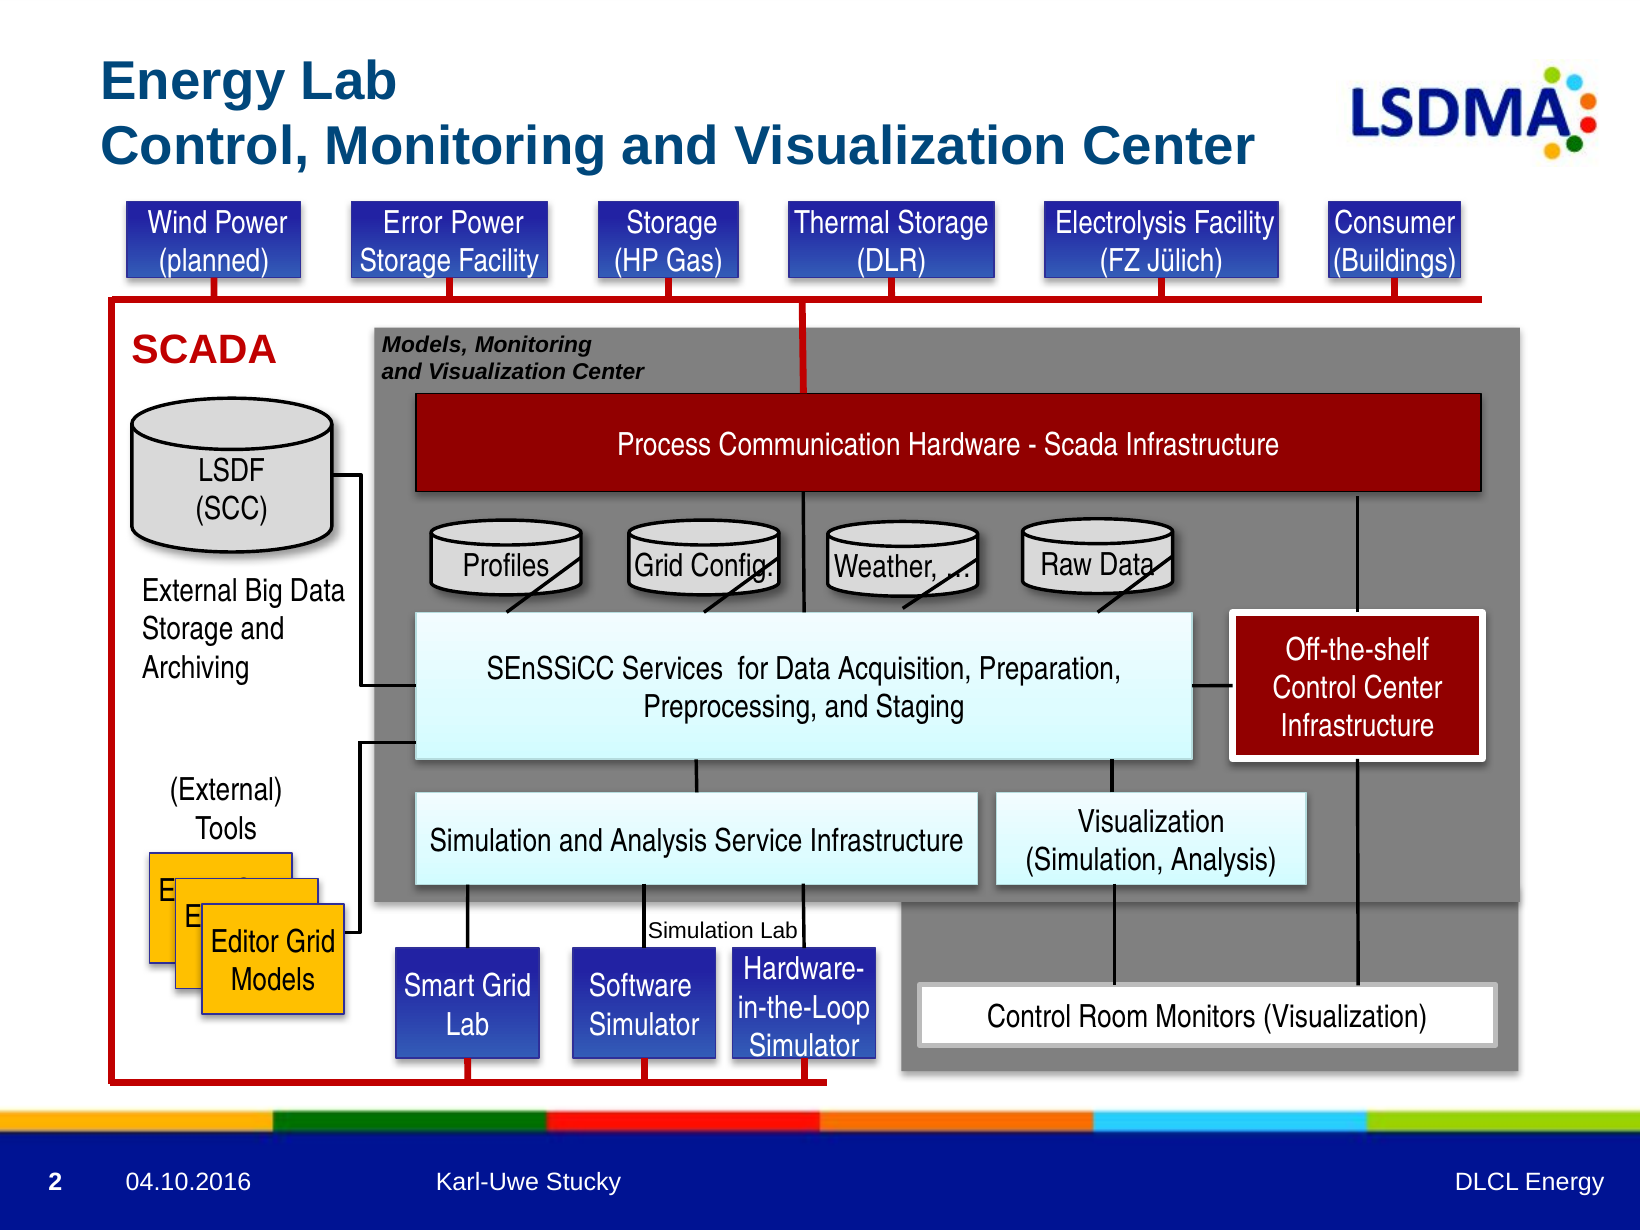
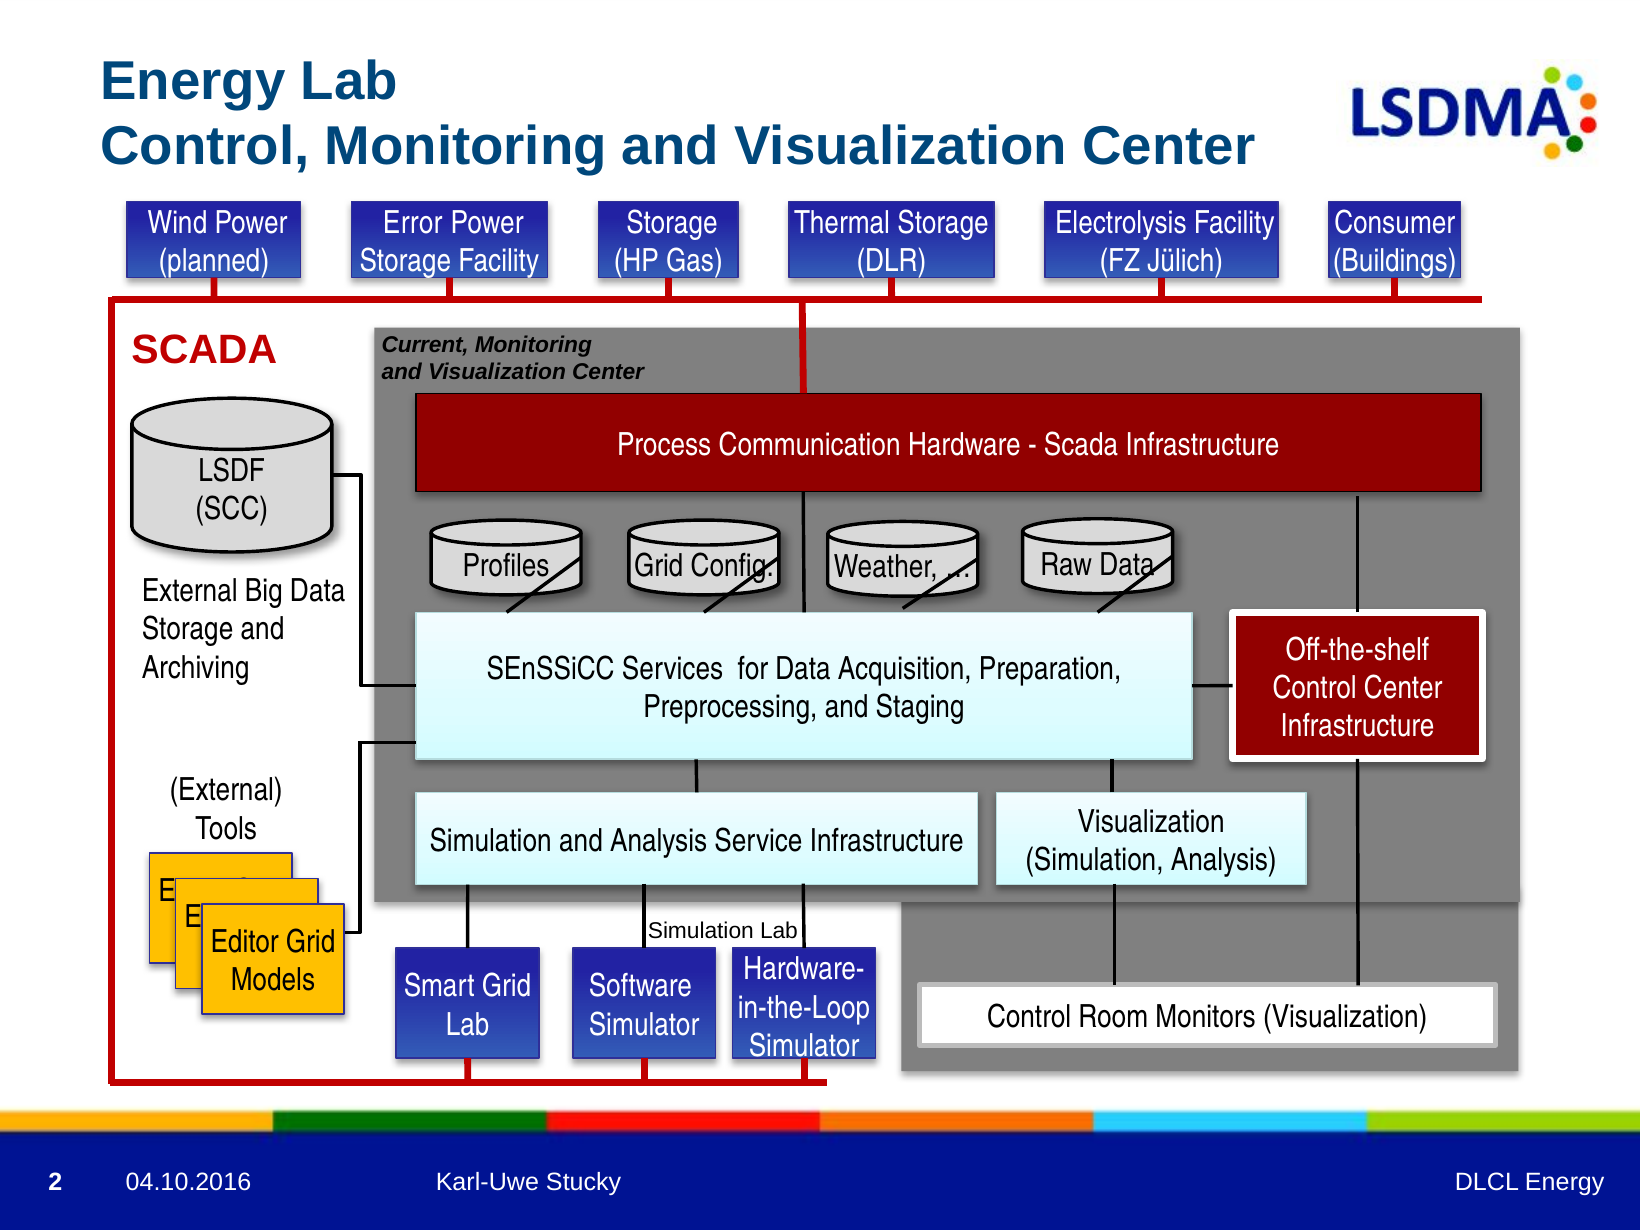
Models: Models -> Current (425, 345)
